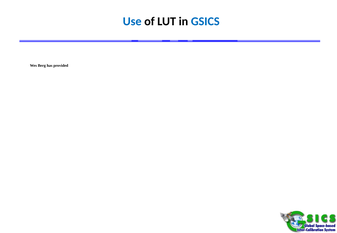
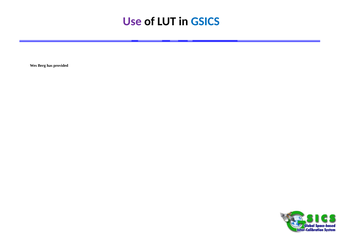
Use colour: blue -> purple (132, 21)
